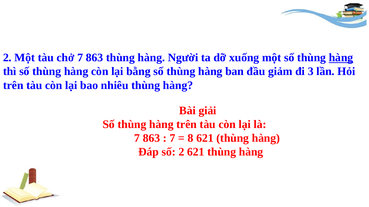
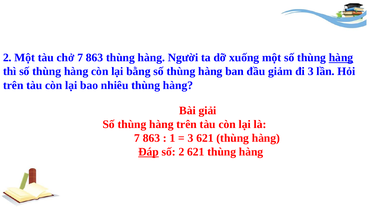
7: 7 -> 1 (172, 138)
8: 8 -> 3 (191, 138)
Đáp underline: none -> present (149, 152)
